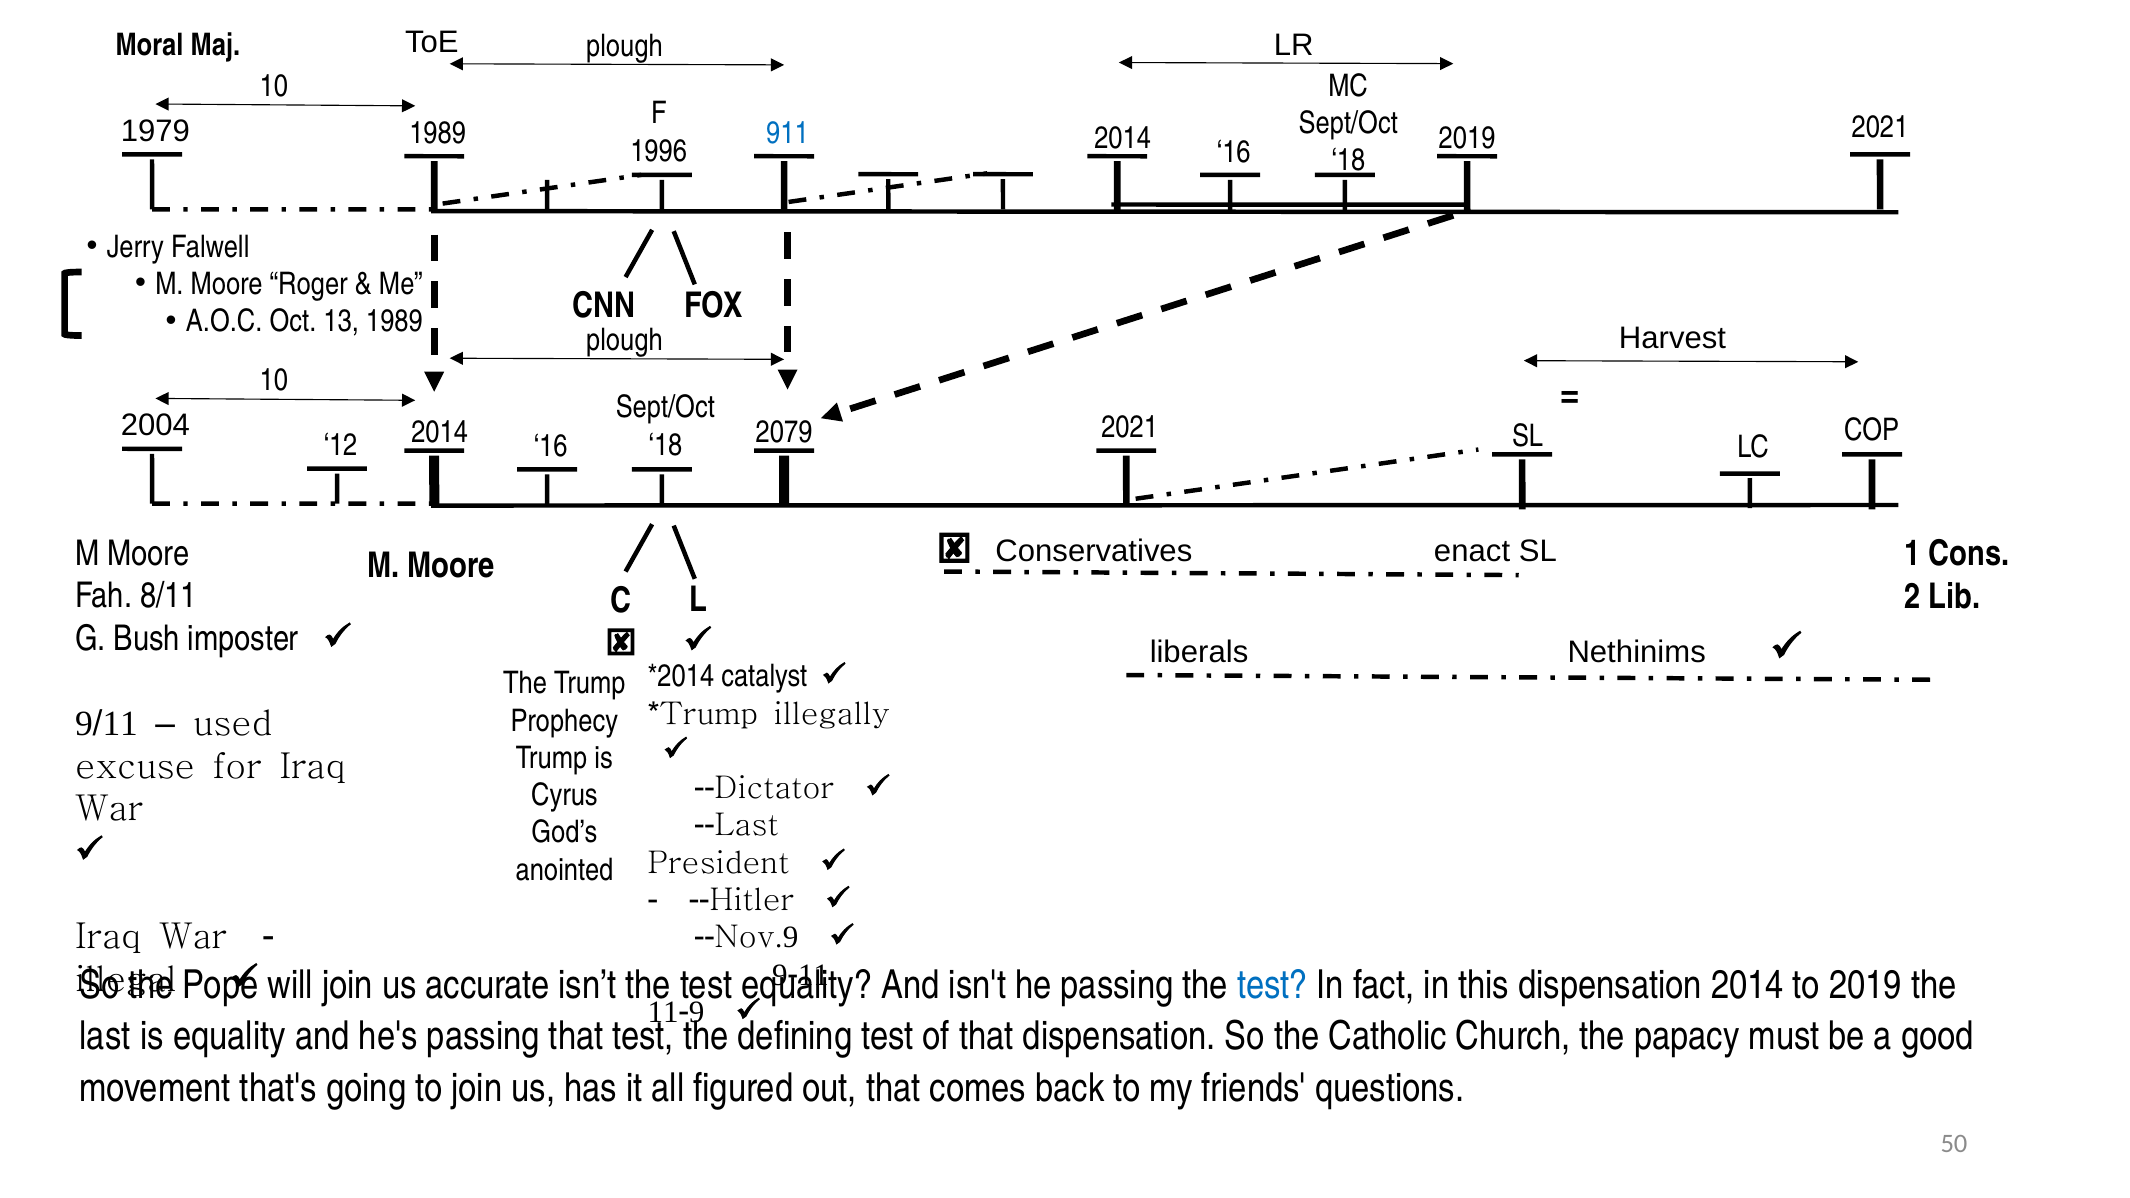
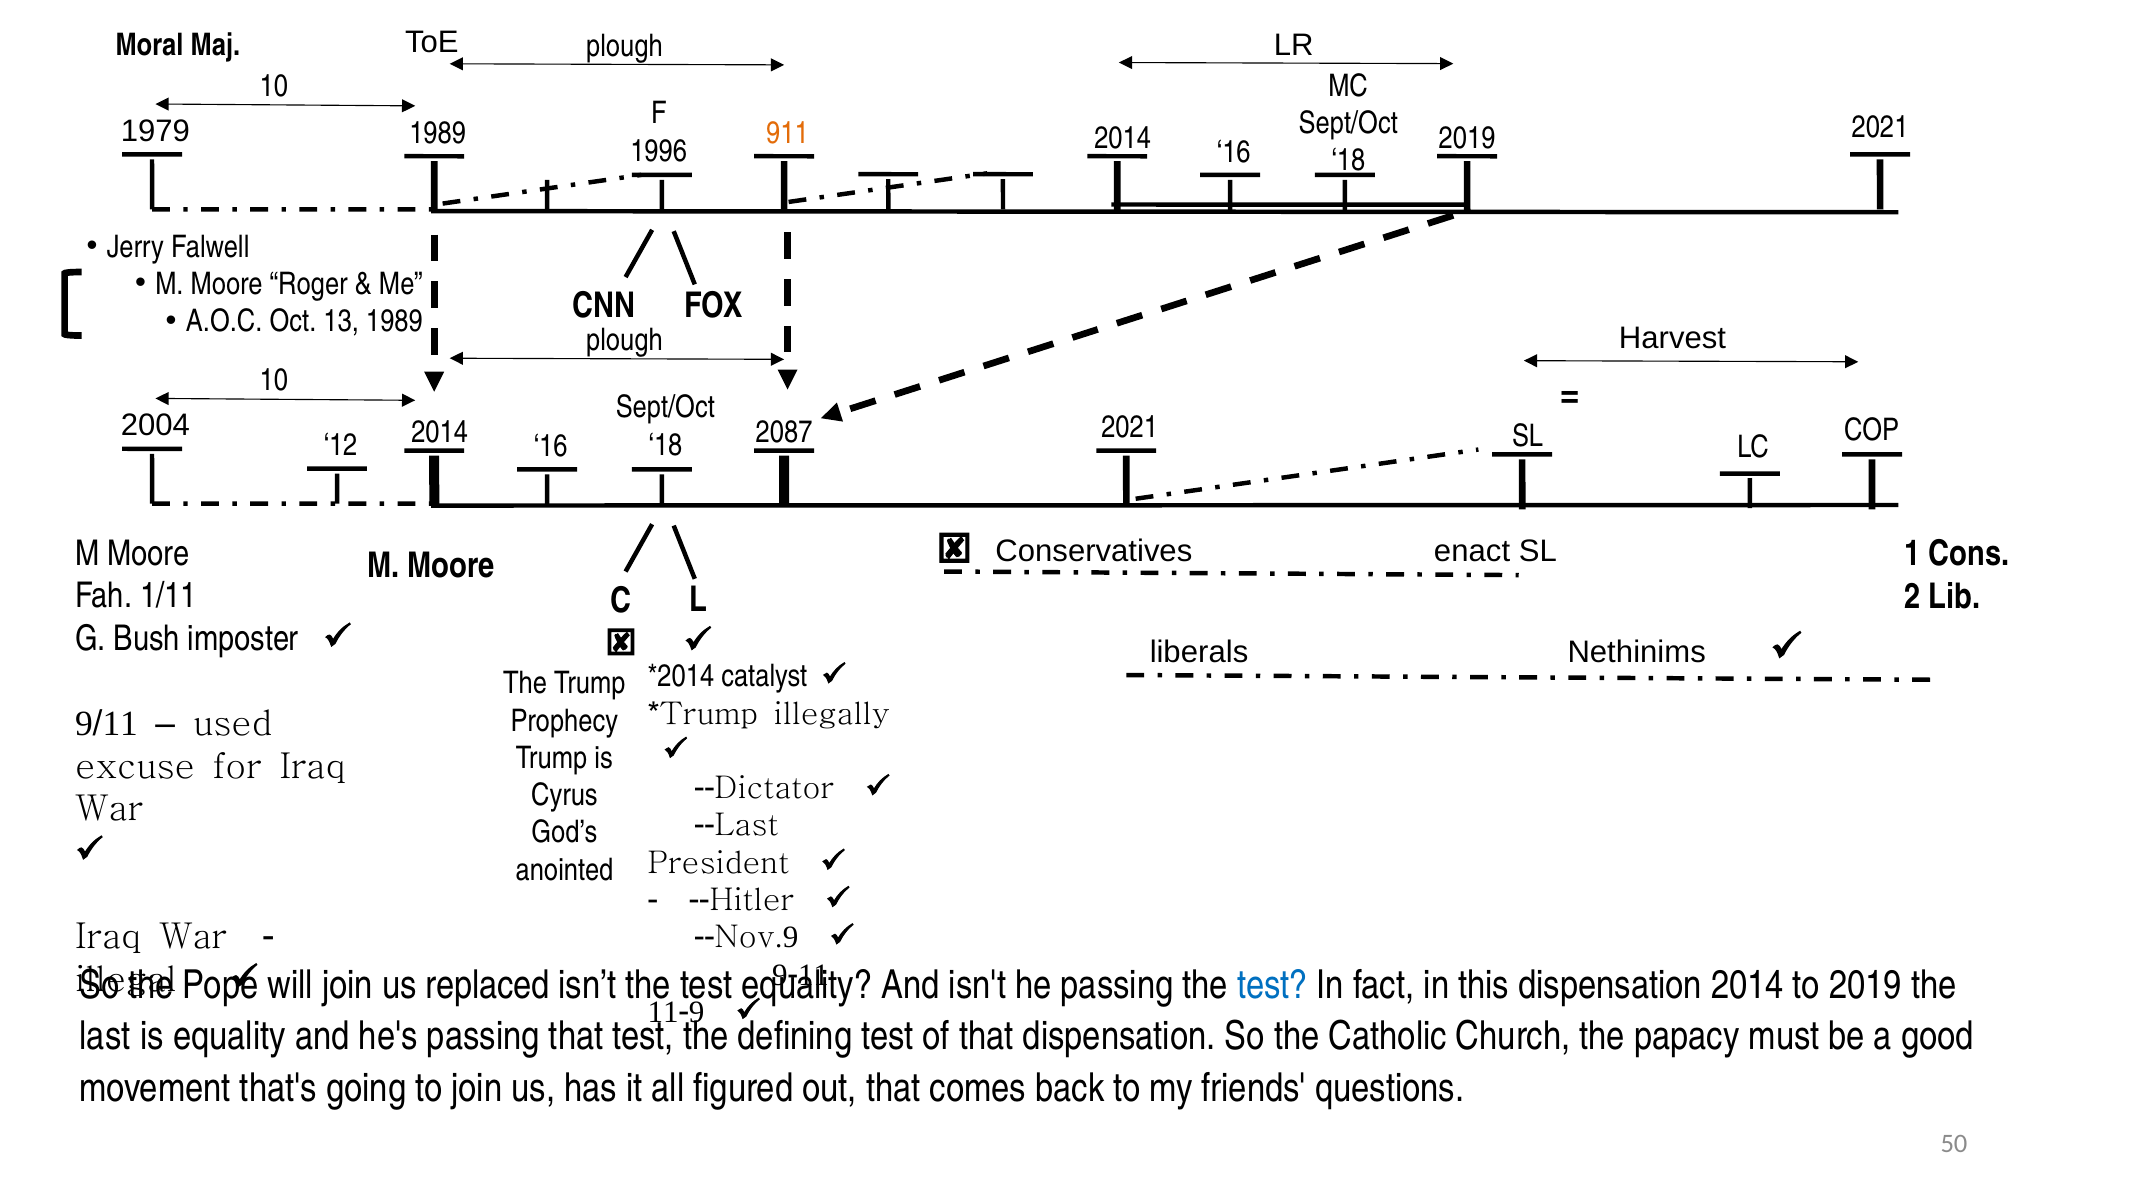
911 colour: blue -> orange (787, 133)
2079: 2079 -> 2087 (784, 432)
8/11: 8/11 -> 1/11 (168, 596)
accurate: accurate -> replaced (488, 986)
